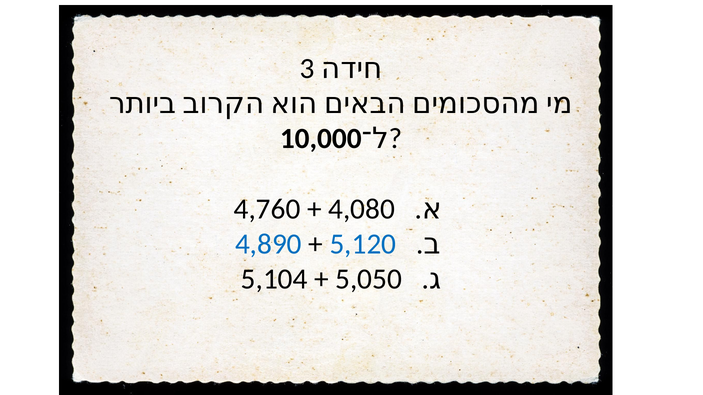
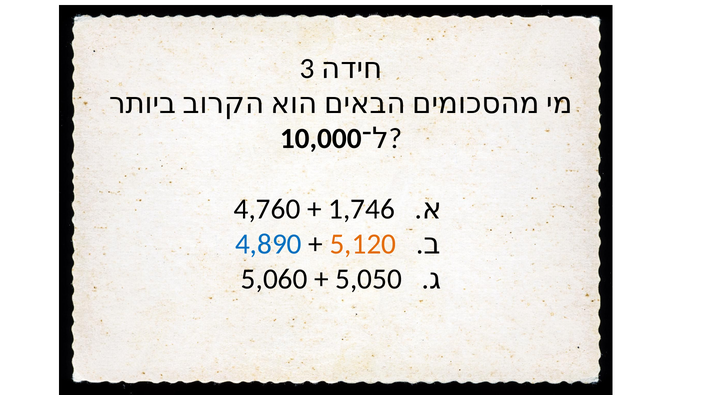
4,080: 4,080 -> 1,746 (362, 209)
5,120 colour: blue -> orange (363, 244)
5,104: 5,104 -> 5,060 (274, 280)
